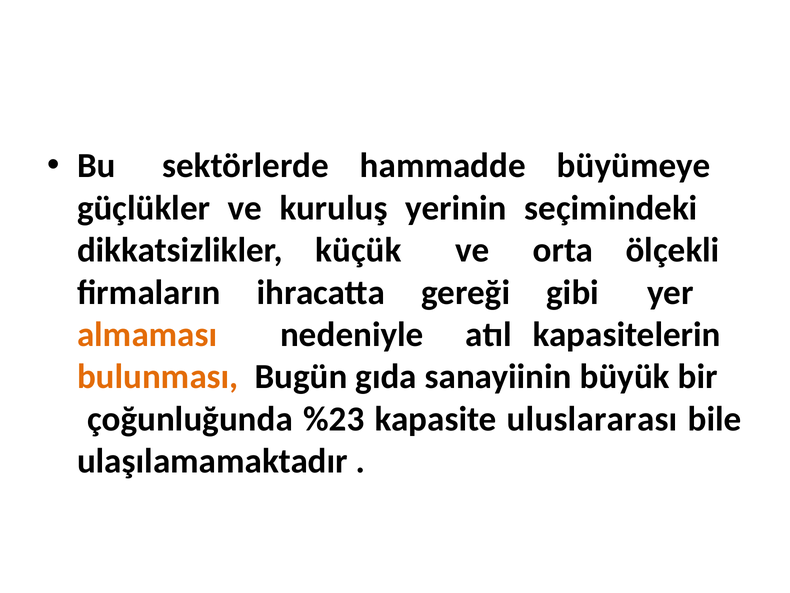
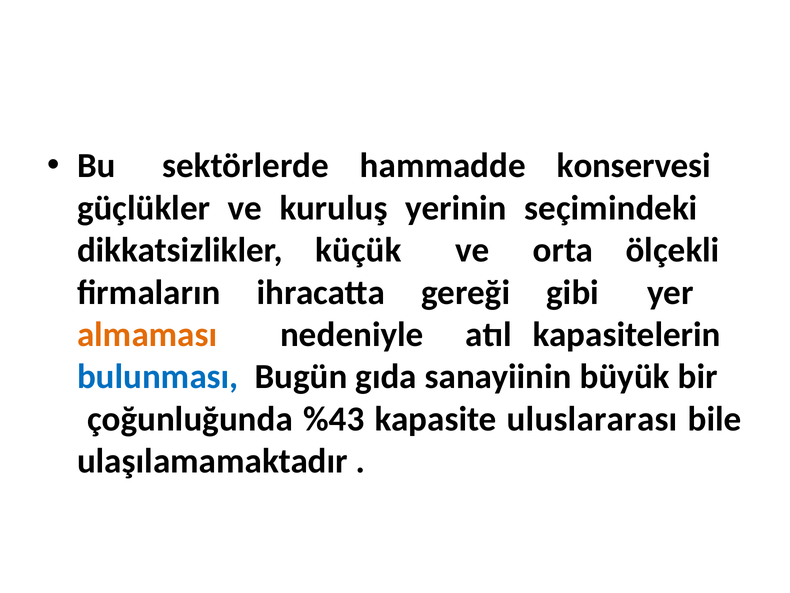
büyümeye: büyümeye -> konservesi (634, 166)
bulunması colour: orange -> blue (158, 376)
%23: %23 -> %43 (334, 419)
